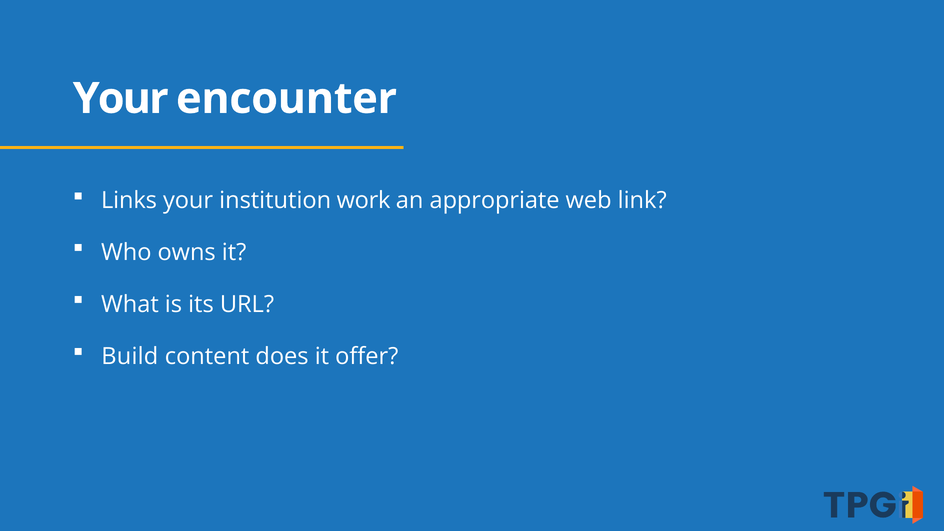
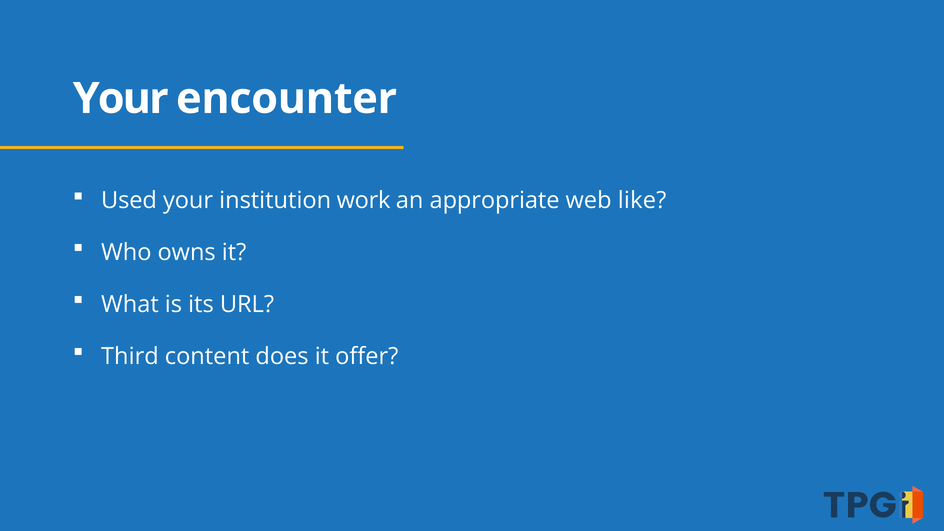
Links: Links -> Used (129, 201)
link: link -> like (642, 201)
Build: Build -> Third (130, 356)
